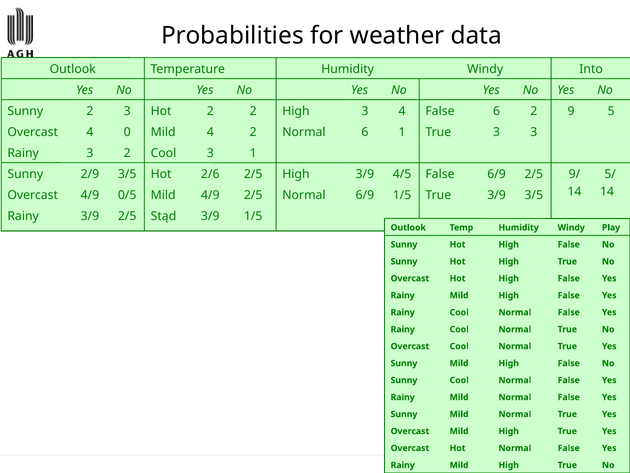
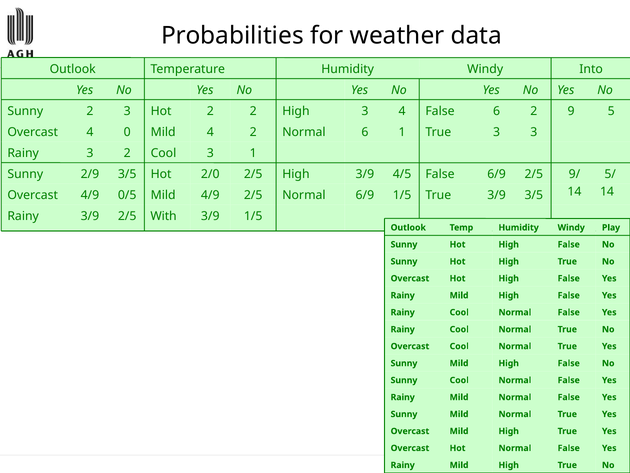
2/6: 2/6 -> 2/0 (210, 174)
Stąd: Stąd -> With (164, 216)
